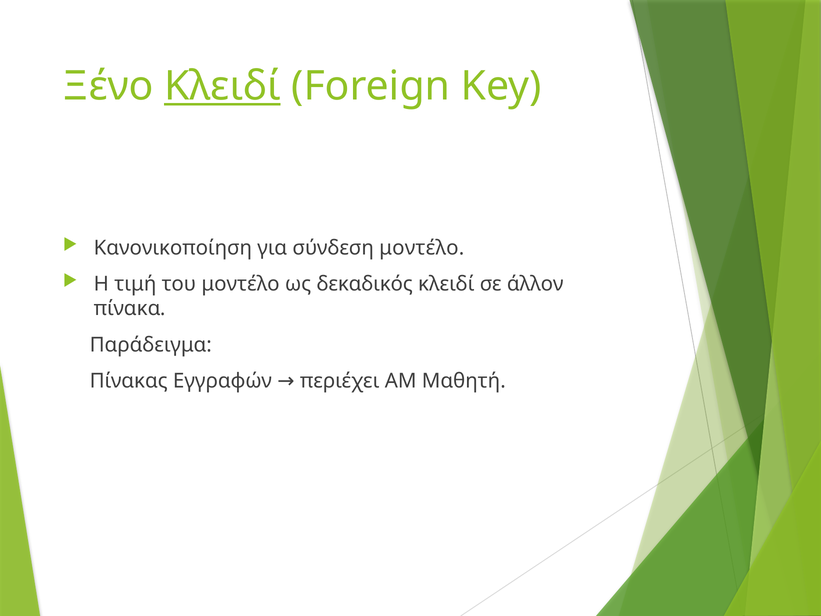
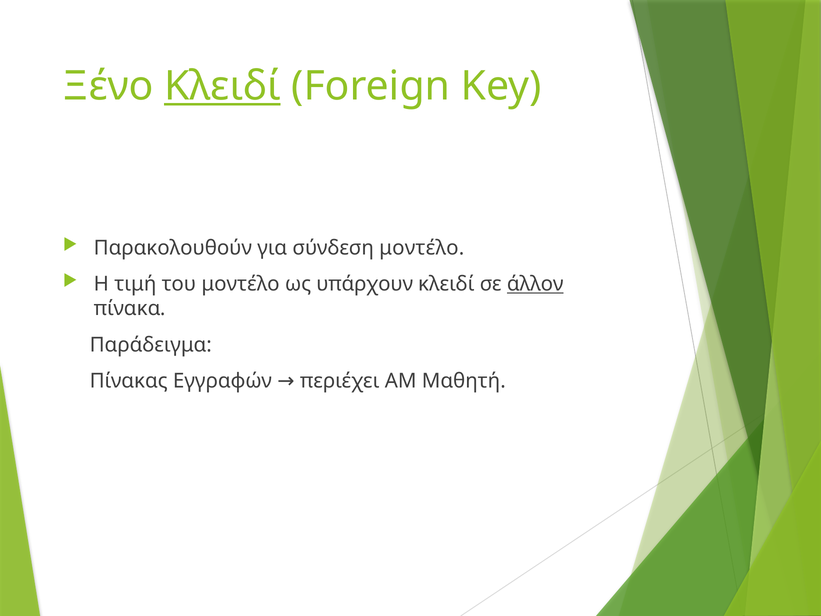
Κανονικοποίηση: Κανονικοποίηση -> Παρακολουθούν (173, 248)
δεκαδικός: δεκαδικός -> υπάρχουν (365, 284)
άλλον underline: none -> present (535, 284)
